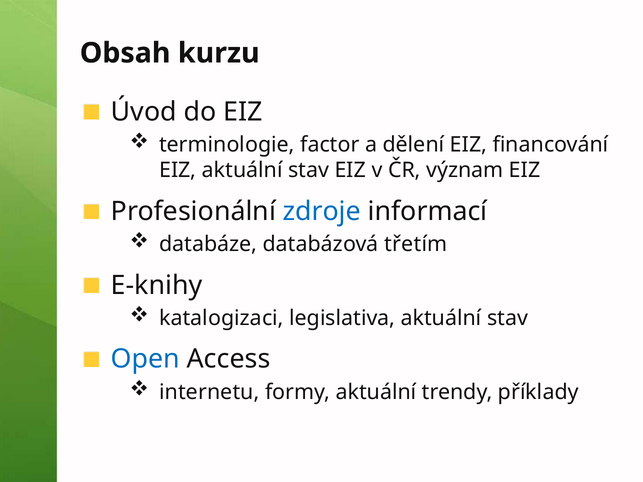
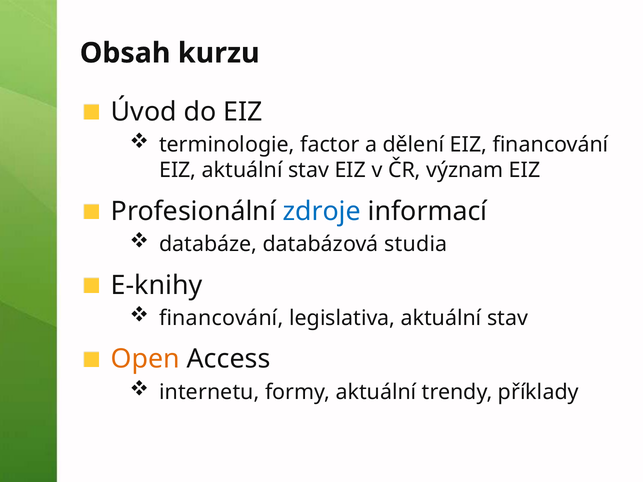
třetím: třetím -> studia (416, 244)
katalogizaci: katalogizaci -> financování (221, 318)
Open colour: blue -> orange (145, 359)
